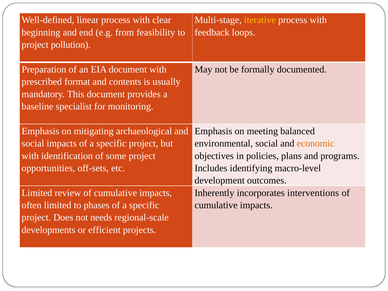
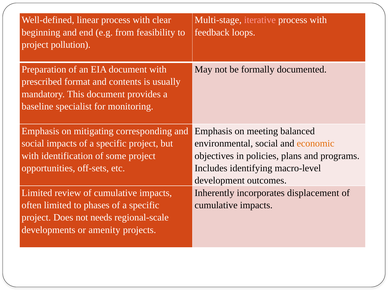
iterative colour: yellow -> pink (260, 20)
archaeological: archaeological -> corresponding (144, 131)
interventions: interventions -> displacement (313, 193)
efficient: efficient -> amenity (104, 230)
